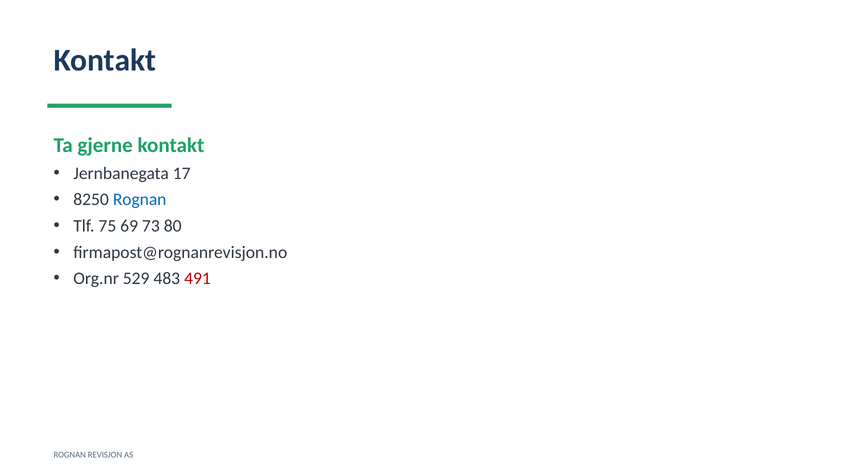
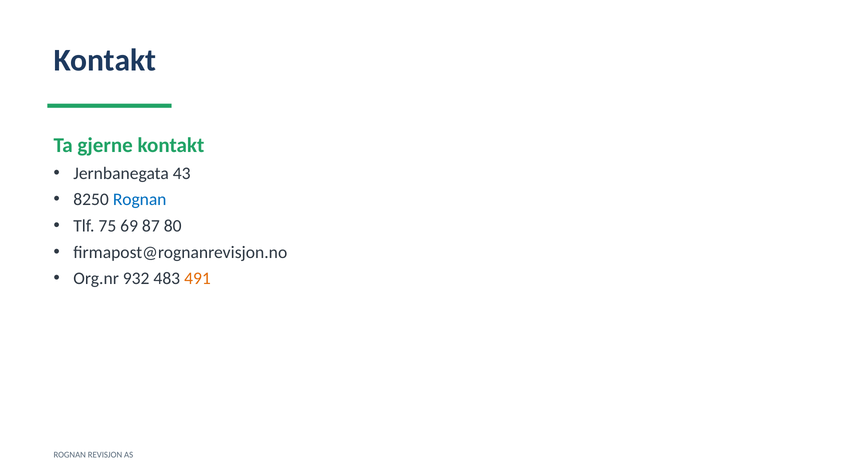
17: 17 -> 43 (182, 173)
73: 73 -> 87 (151, 226)
529: 529 -> 932 (136, 278)
491 colour: red -> orange (197, 278)
